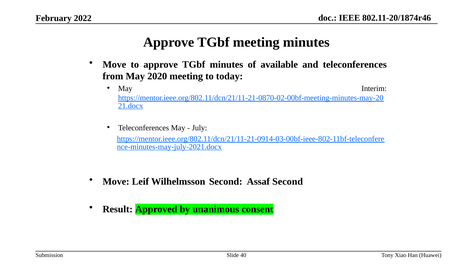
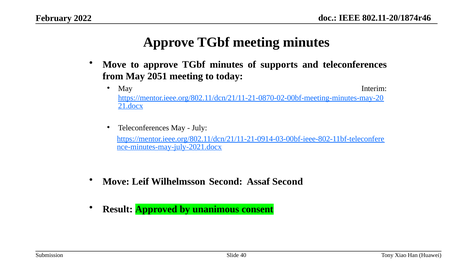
available: available -> supports (279, 65)
2020: 2020 -> 2051 (157, 76)
